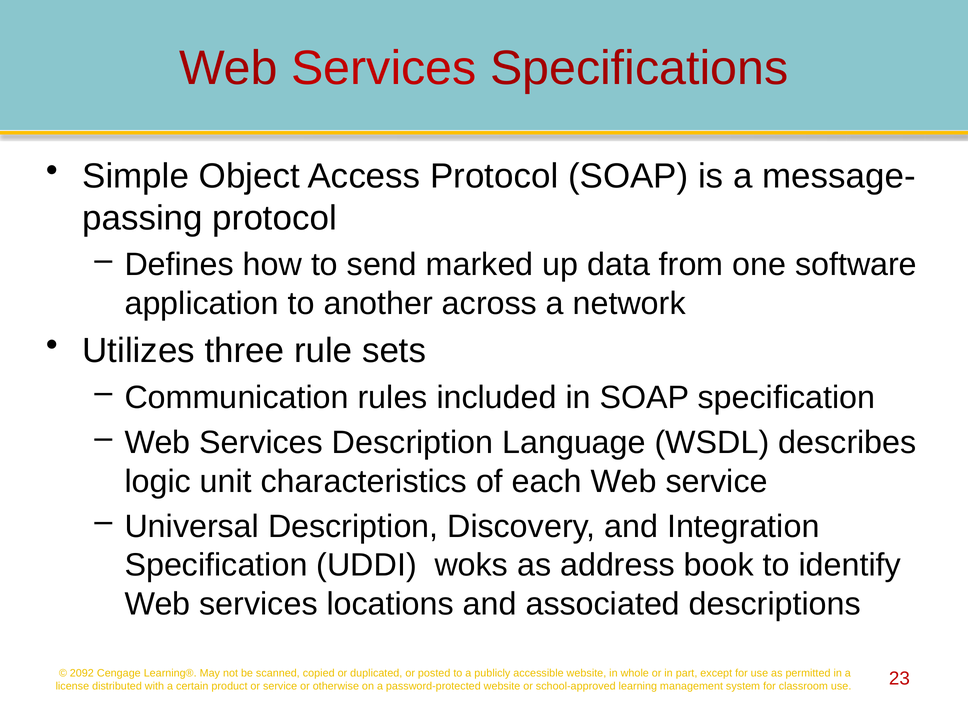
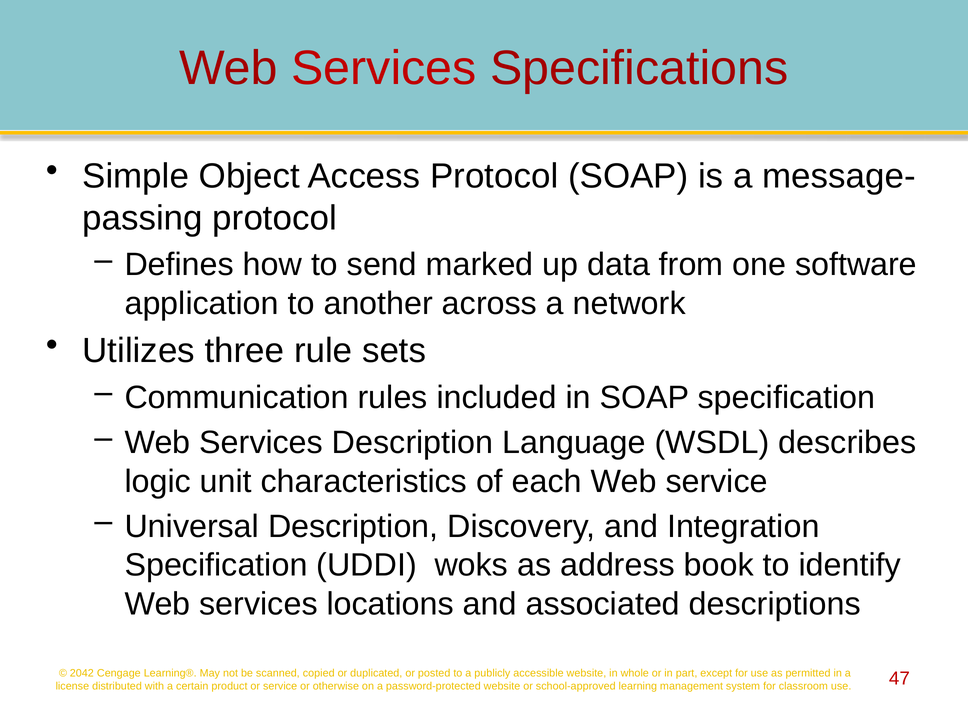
2092: 2092 -> 2042 (82, 673)
23: 23 -> 47 (899, 679)
